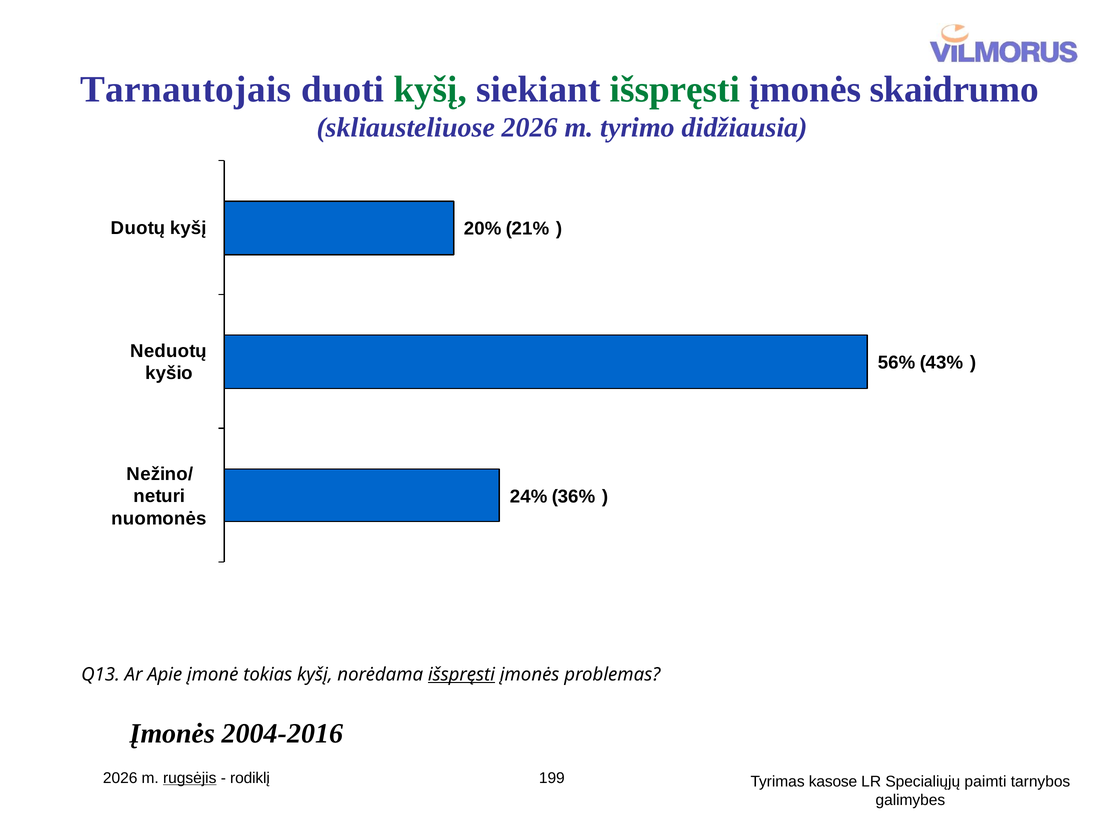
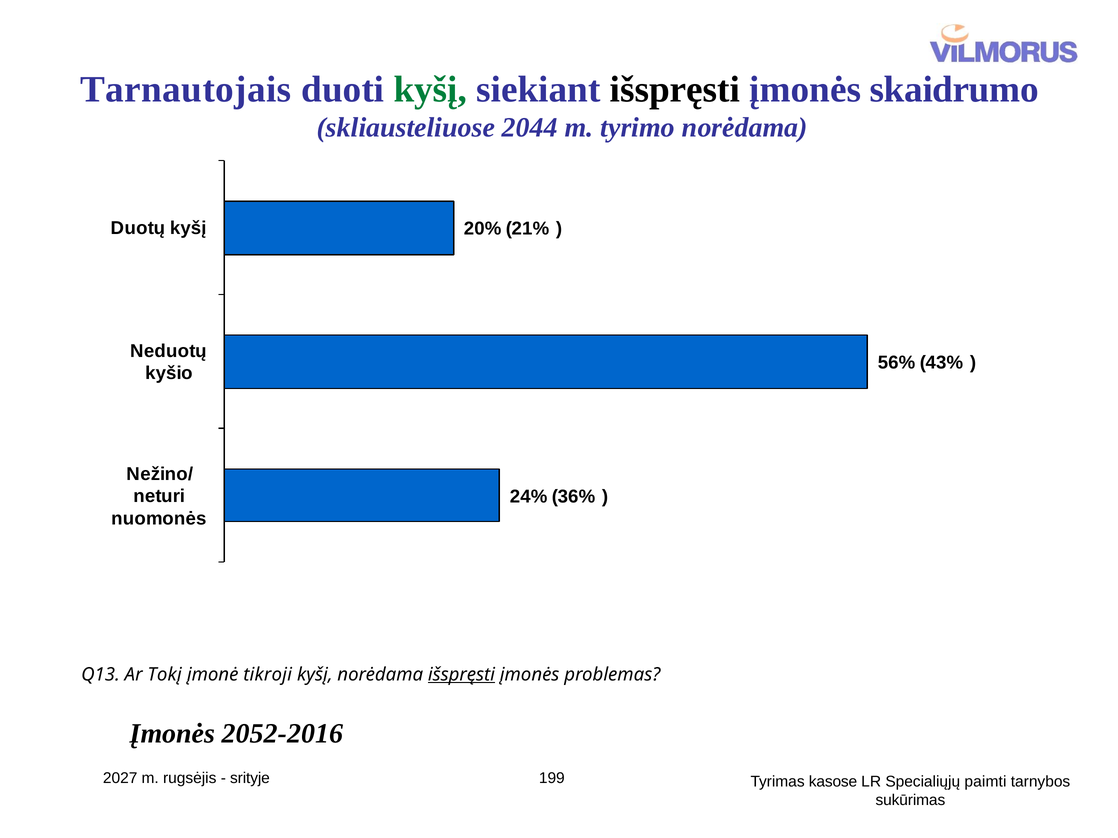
išspręsti colour: green -> black (675, 89)
skliausteliuose 2026: 2026 -> 2044 (530, 128)
tyrimo didžiausia: didžiausia -> norėdama (745, 128)
Apie: Apie -> Tokį (165, 675)
tokias: tokias -> tikroji (268, 675)
2004-2016: 2004-2016 -> 2052-2016 (282, 734)
2026: 2026 -> 2027 (120, 779)
rugsėjis underline: present -> none (190, 779)
rodiklį: rodiklį -> srityje (250, 779)
galimybes: galimybes -> sukūrimas (910, 801)
